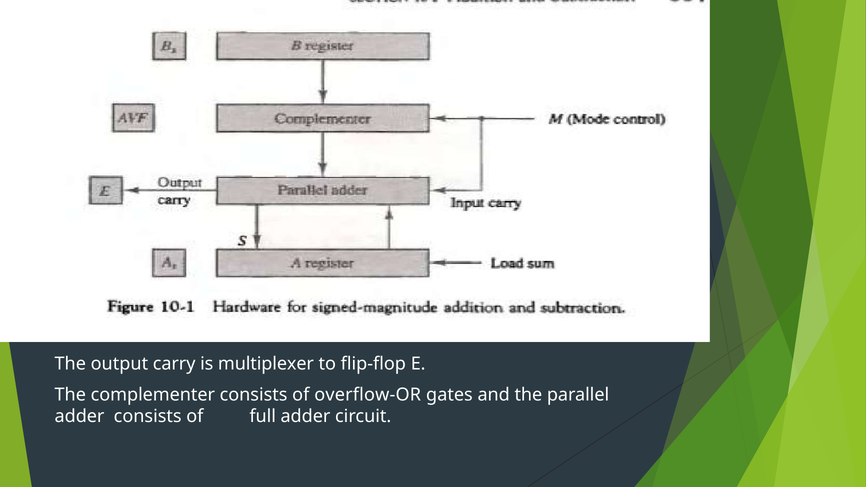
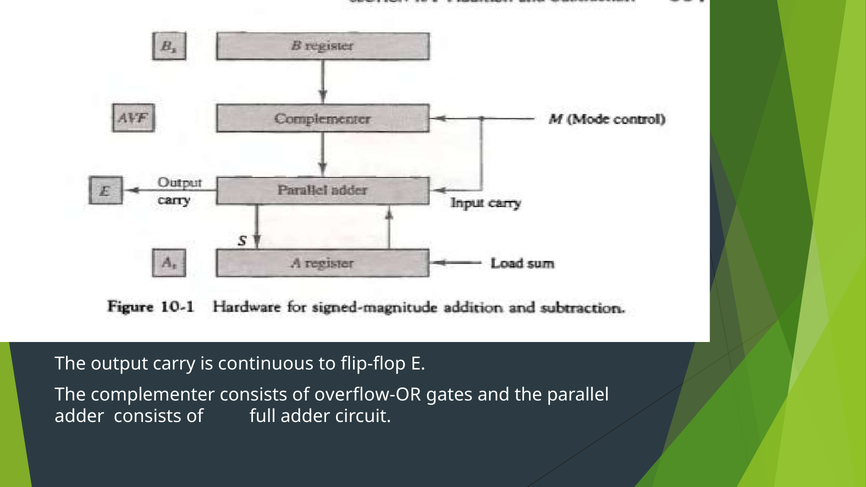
multiplexer: multiplexer -> continuous (266, 364)
